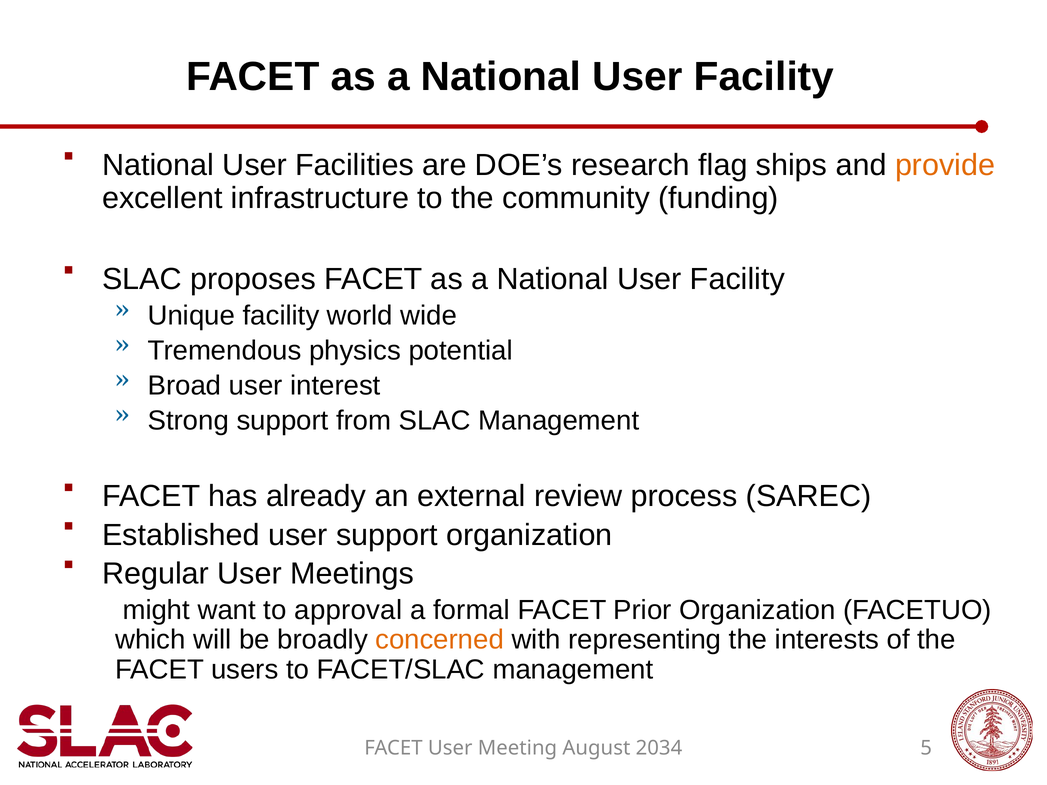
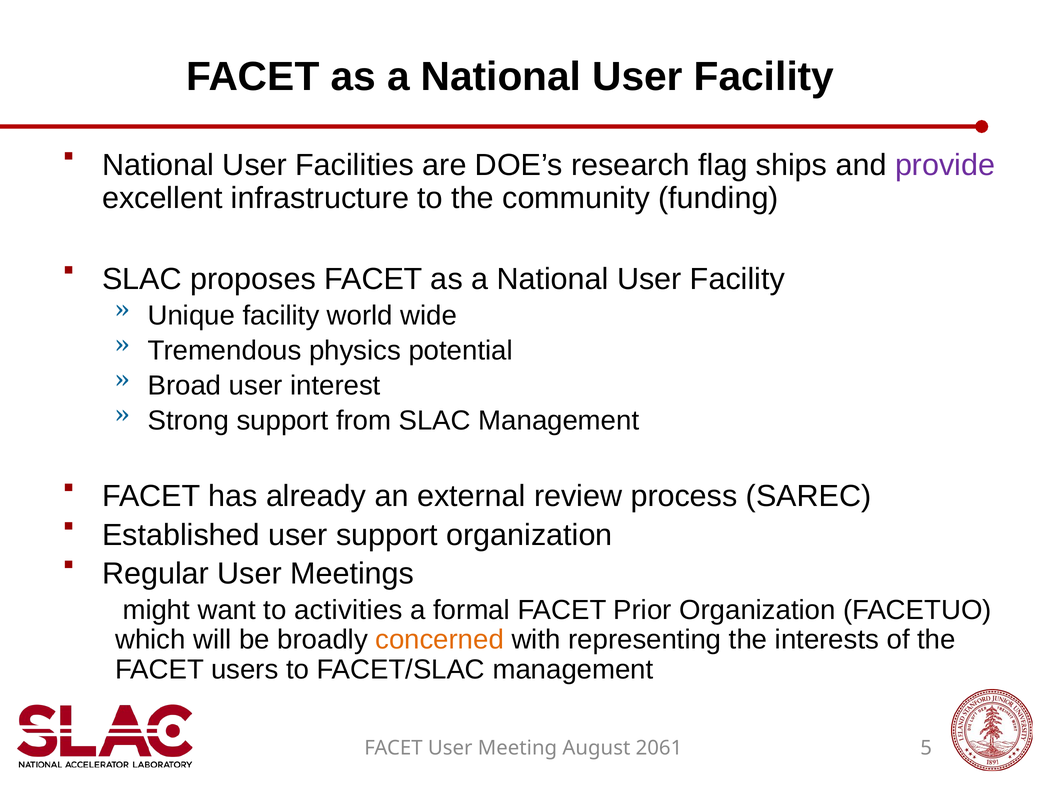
provide colour: orange -> purple (945, 165)
approval: approval -> activities (348, 610)
2034: 2034 -> 2061 (659, 748)
